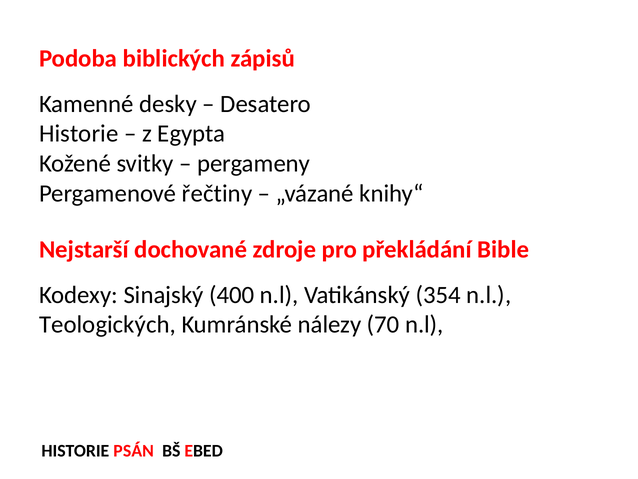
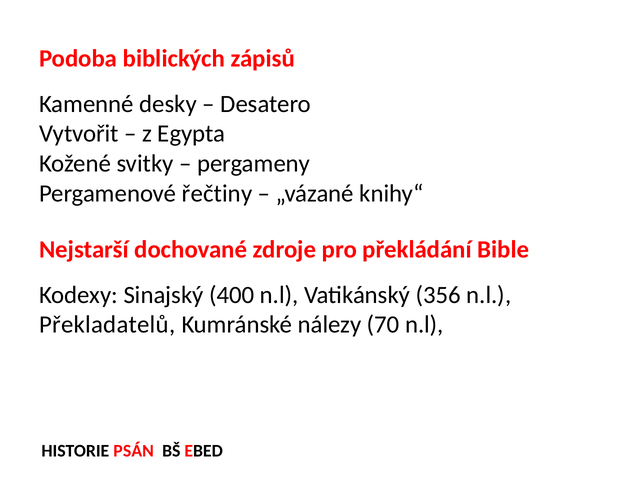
Historie: Historie -> Vytvořit (79, 134)
354: 354 -> 356 (438, 295)
Teologických: Teologických -> Překladatelů (107, 324)
